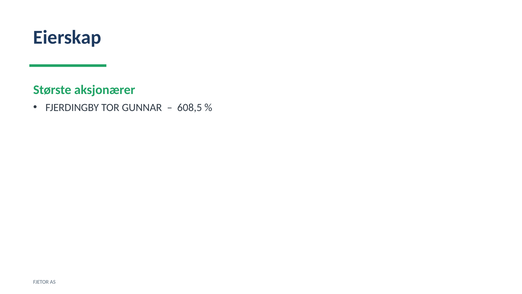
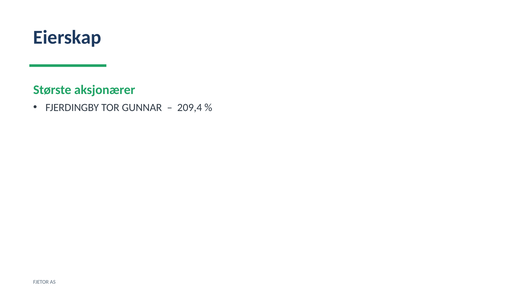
608,5: 608,5 -> 209,4 (190, 107)
